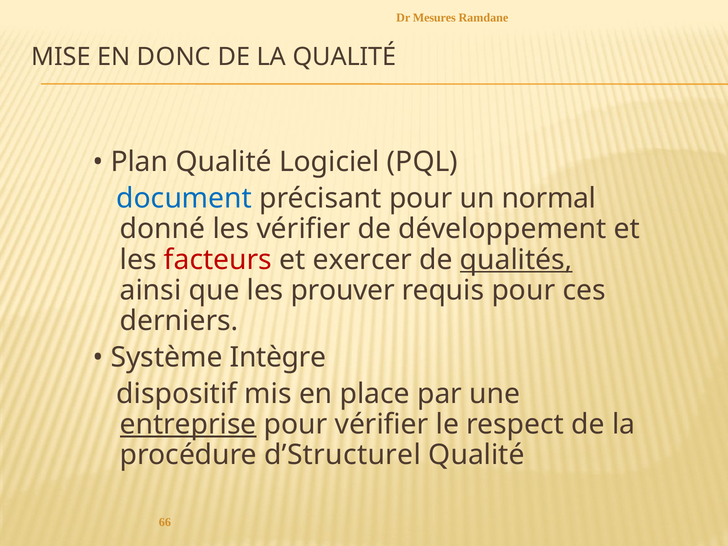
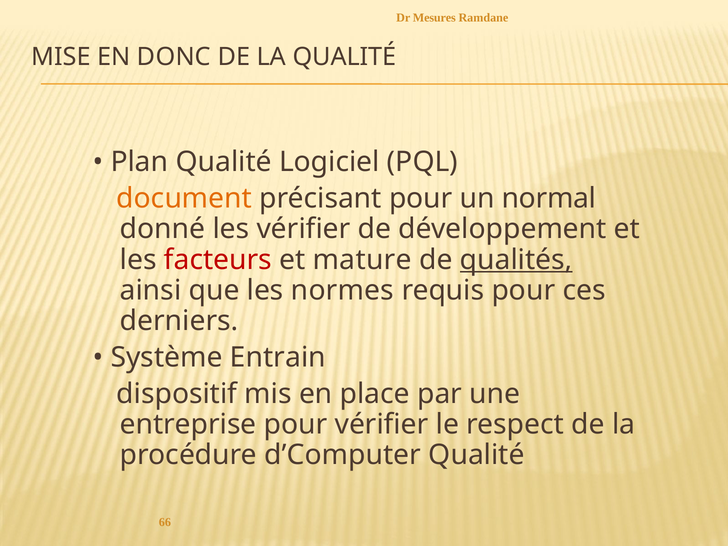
document colour: blue -> orange (184, 199)
exercer: exercer -> mature (362, 260)
prouver: prouver -> normes (342, 290)
Intègre: Intègre -> Entrain (278, 357)
entreprise underline: present -> none (188, 424)
d’Structurel: d’Structurel -> d’Computer (343, 455)
